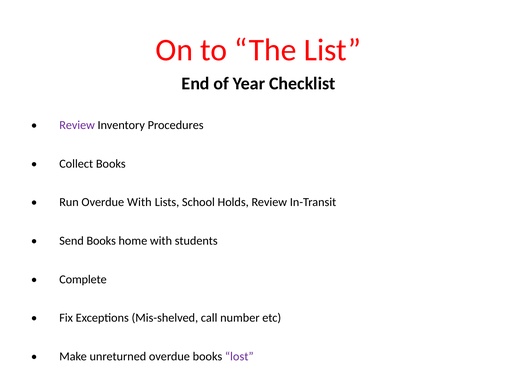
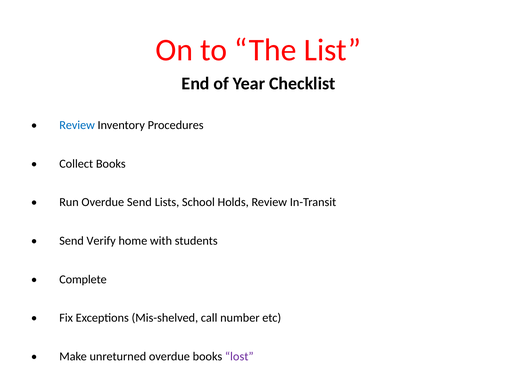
Review colour: purple -> blue (77, 125)
Overdue With: With -> Send (139, 202)
Send Books: Books -> Verify (101, 241)
